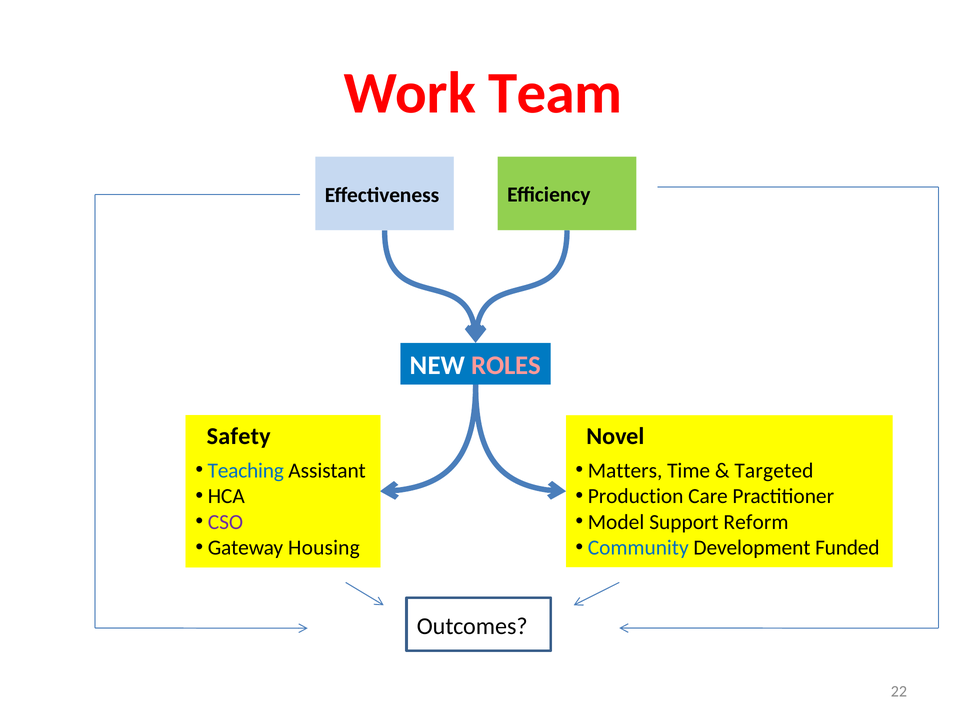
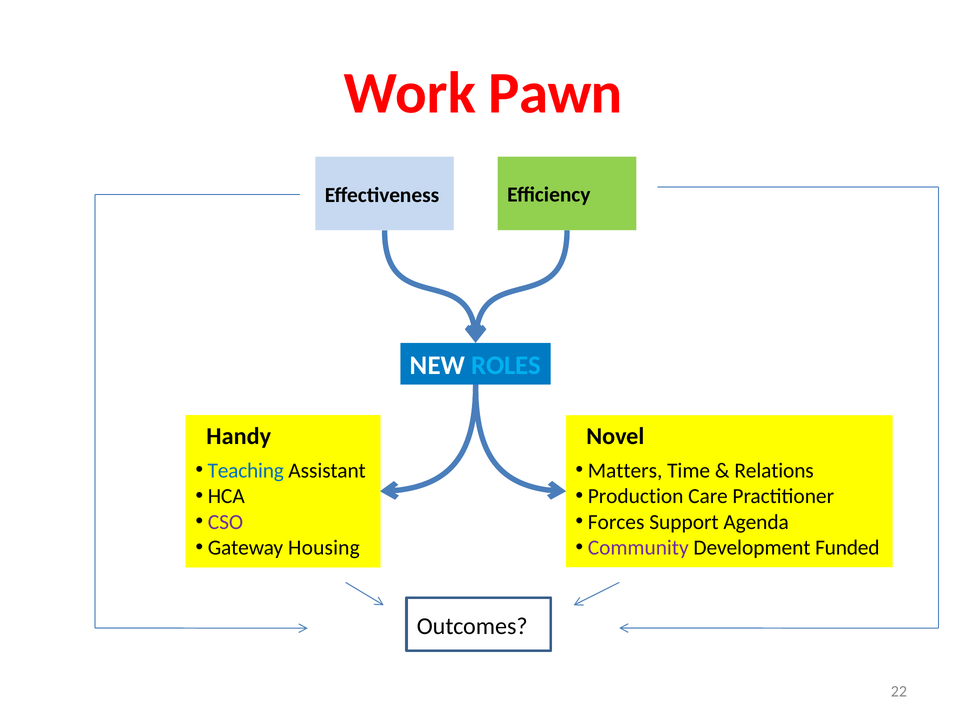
Team: Team -> Pawn (555, 93)
ROLES colour: pink -> light blue (506, 365)
Safety: Safety -> Handy (239, 436)
Targeted: Targeted -> Relations (774, 470)
Model: Model -> Forces (616, 522)
Reform: Reform -> Agenda (756, 522)
Community colour: blue -> purple (638, 548)
